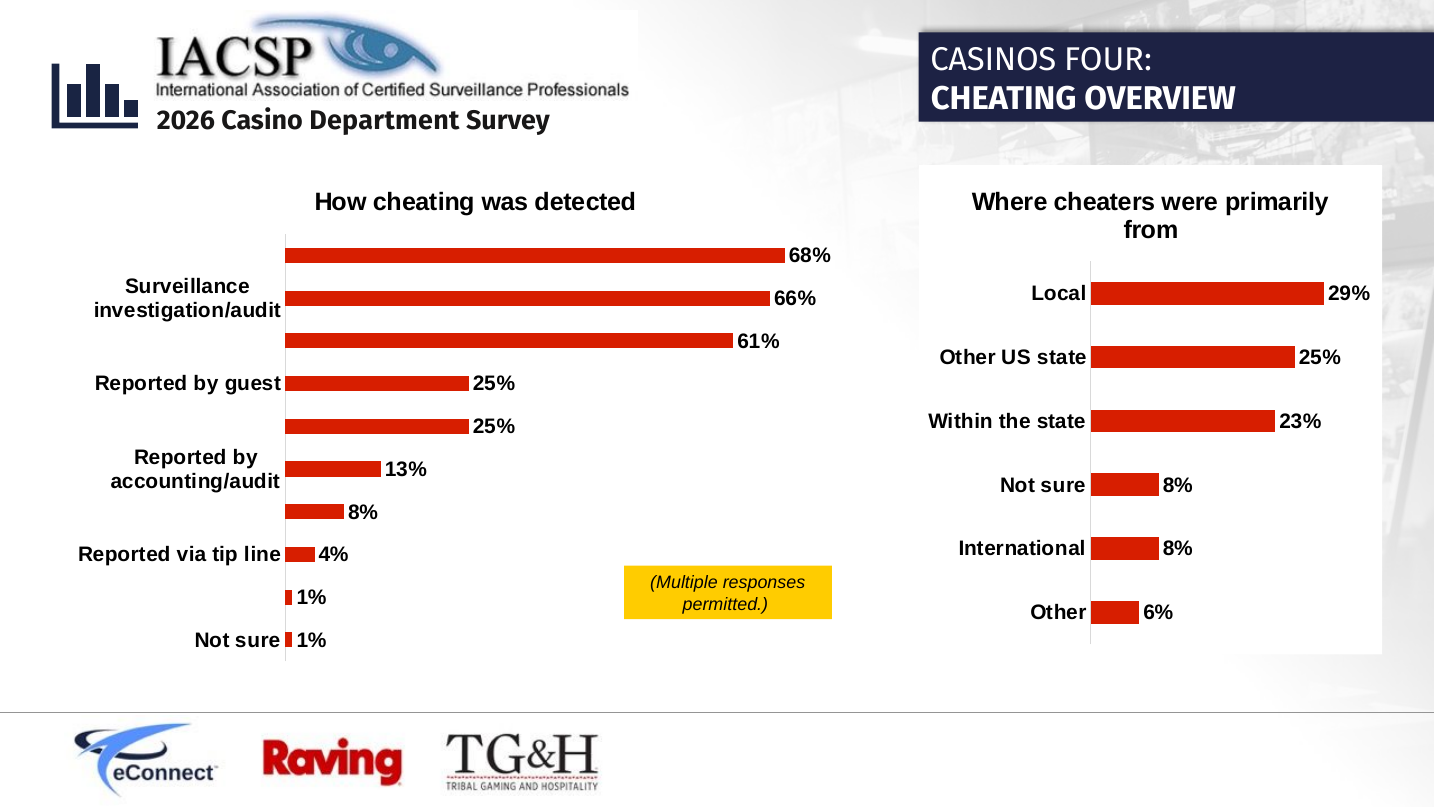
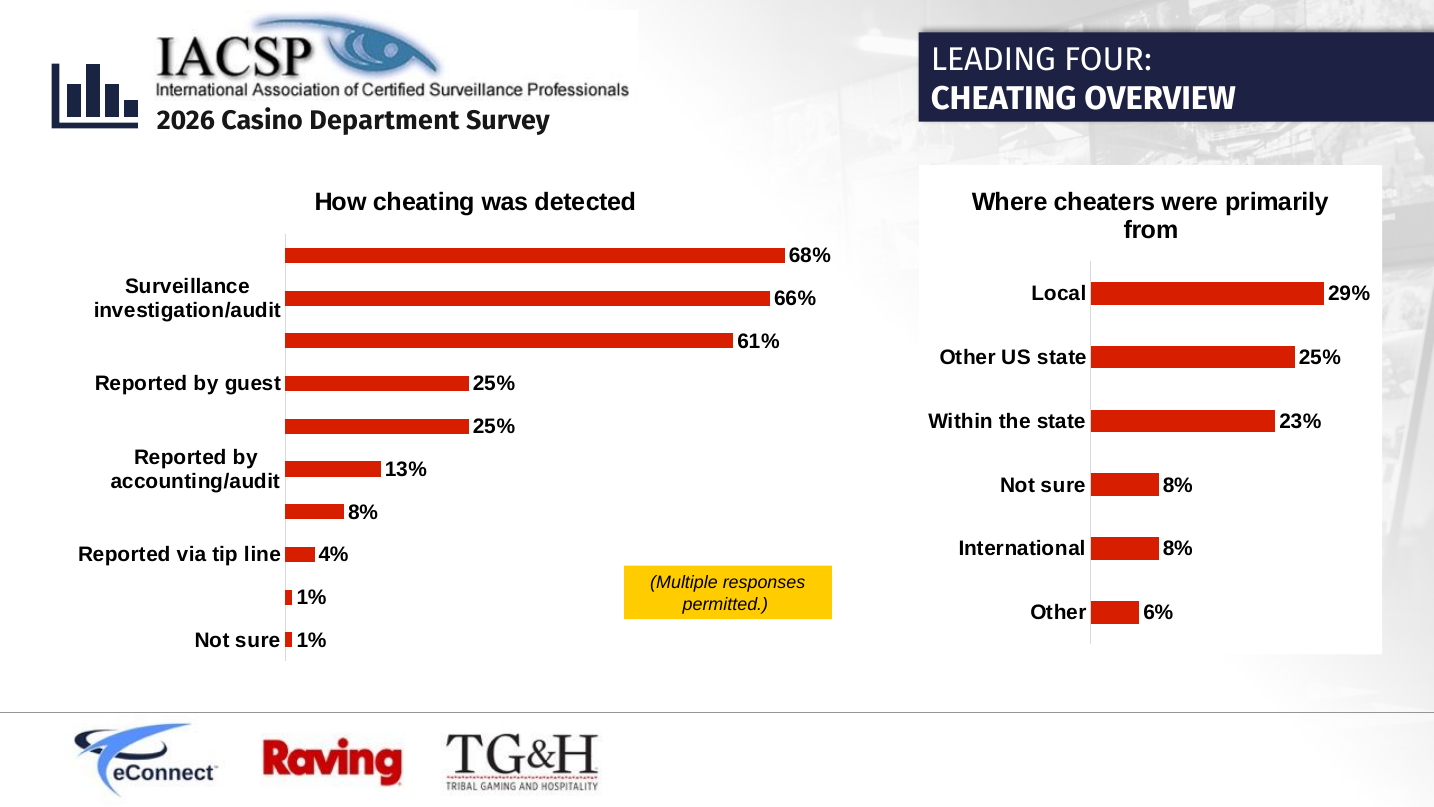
CASINOS: CASINOS -> LEADING (993, 60)
